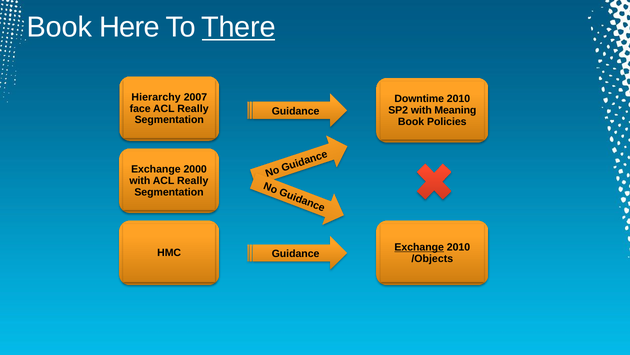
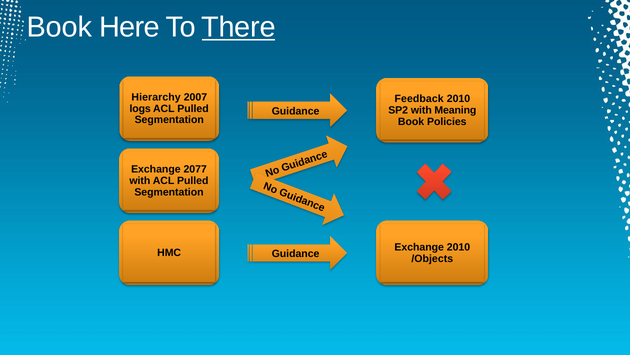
Downtime: Downtime -> Feedback (419, 99)
face: face -> logs (140, 108)
Really: Really -> Pulled (193, 108)
2000: 2000 -> 2077 (195, 169)
with ACL Really: Really -> Pulled (193, 180)
Exchange underline: present -> none (419, 247)
